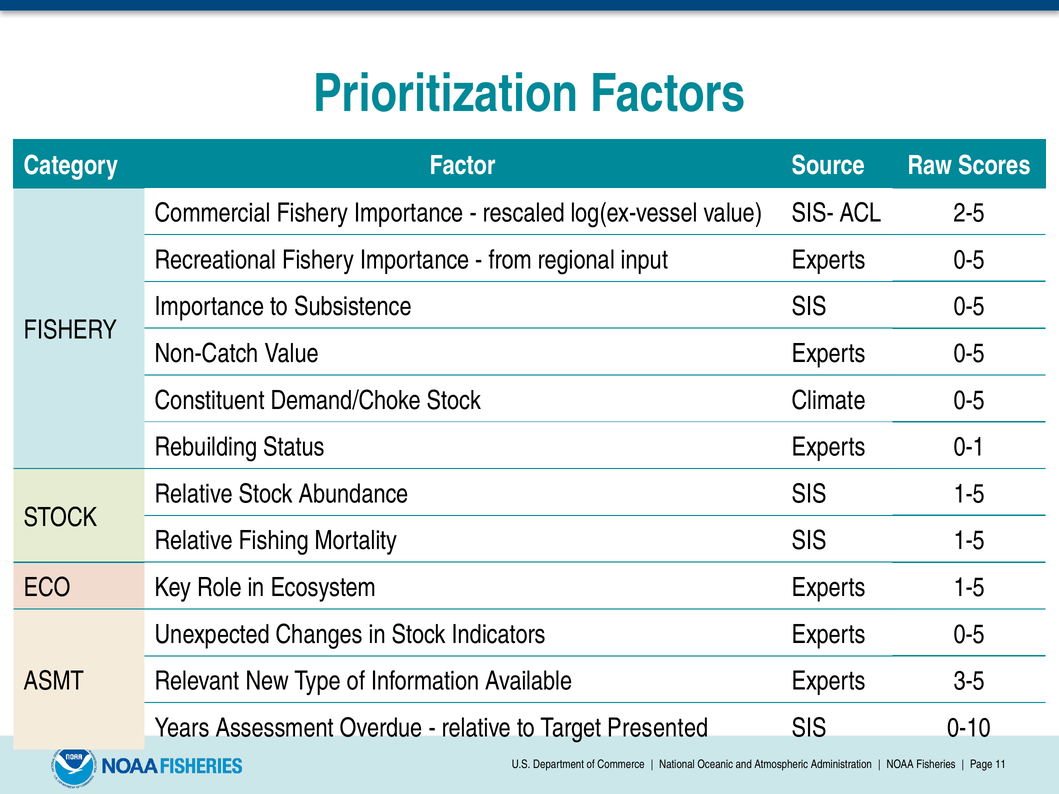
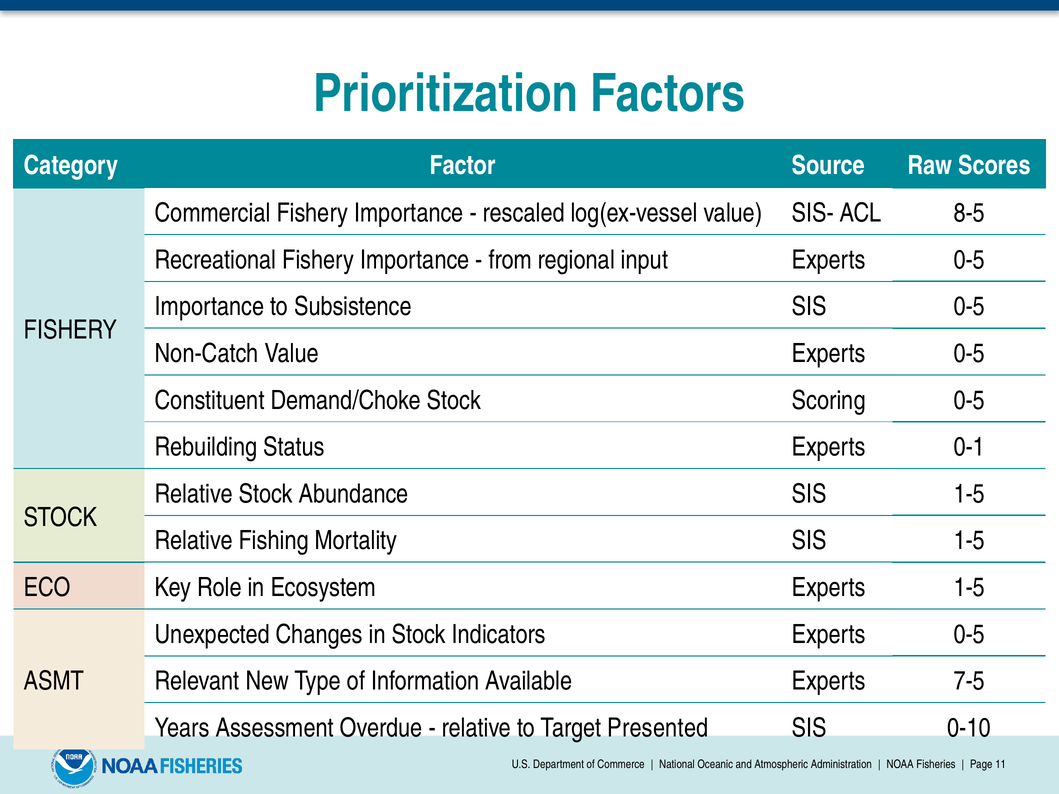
2-5: 2-5 -> 8-5 (969, 213)
Climate: Climate -> Scoring (829, 400)
3-5: 3-5 -> 7-5 (969, 681)
